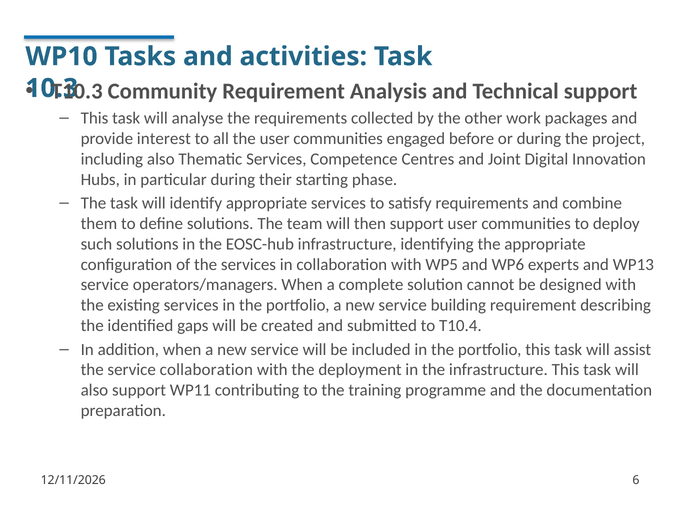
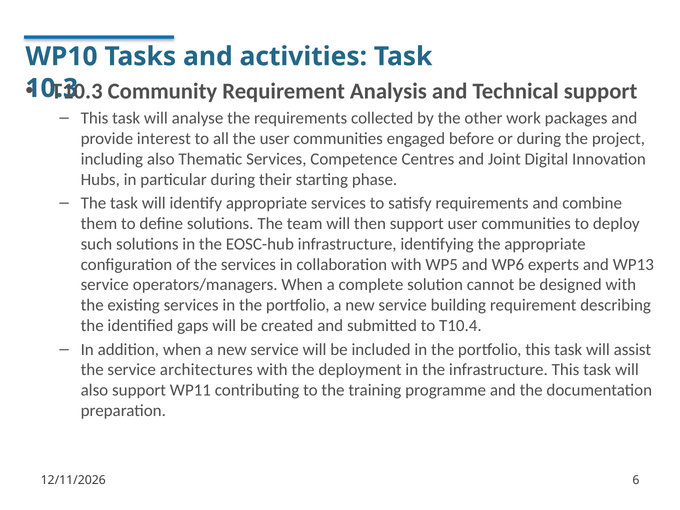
service collaboration: collaboration -> architectures (206, 370)
